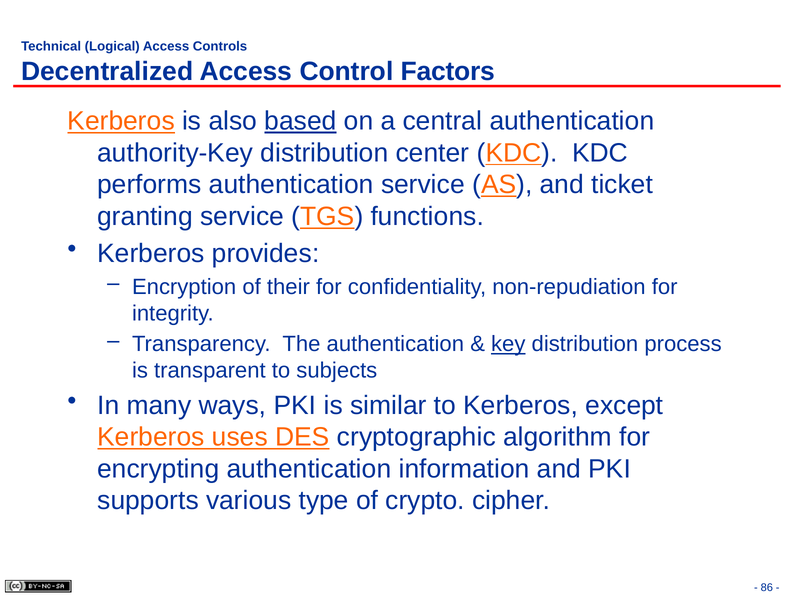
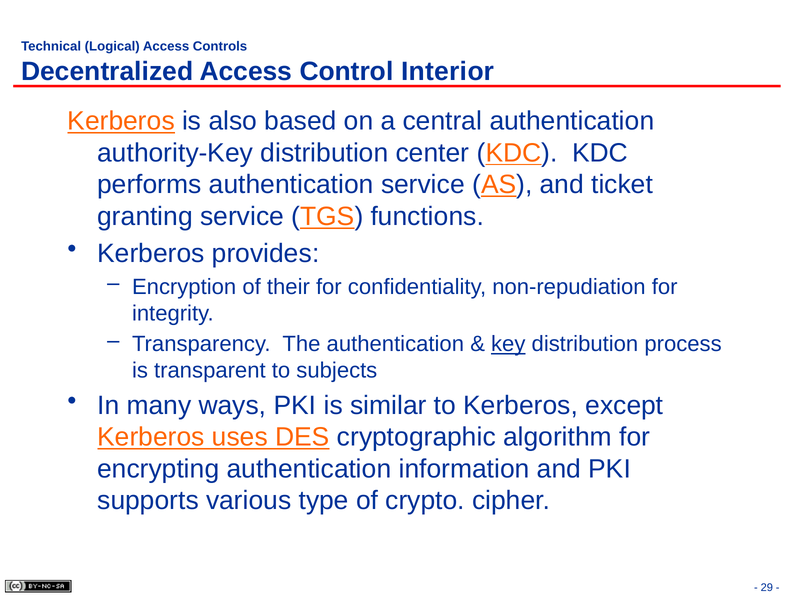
Factors: Factors -> Interior (448, 71)
based underline: present -> none (300, 121)
86: 86 -> 29 (767, 587)
